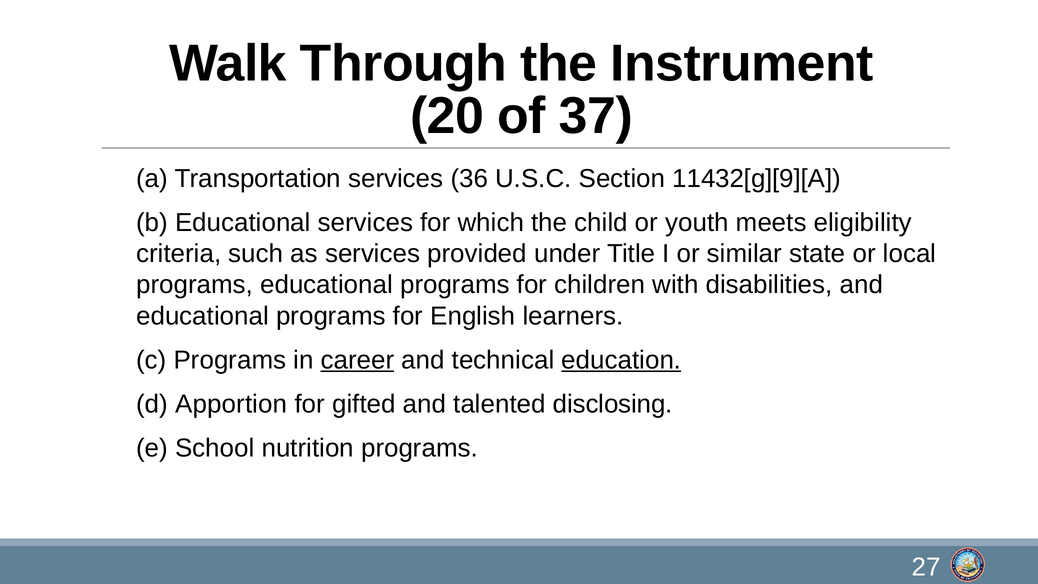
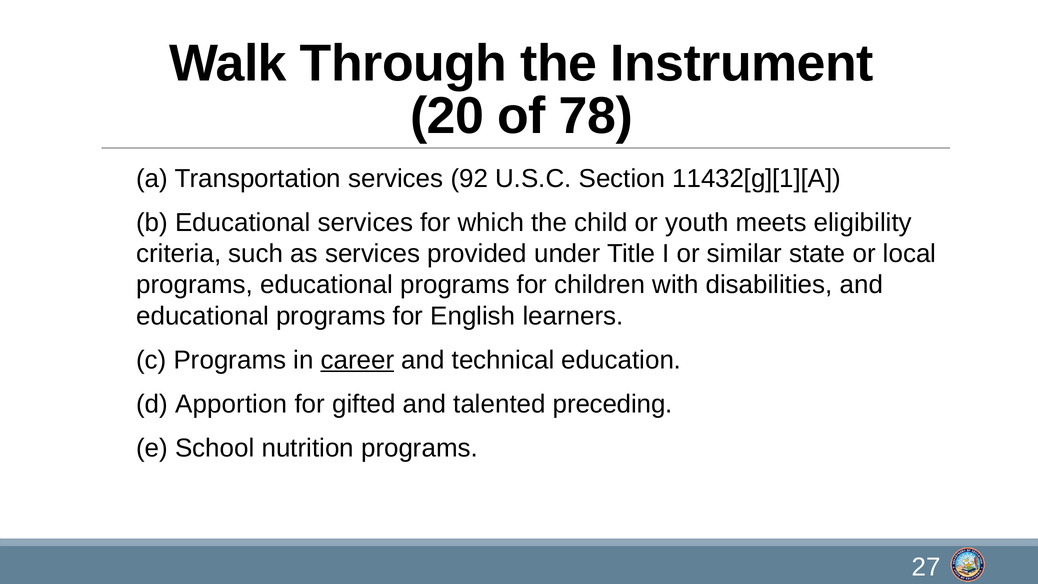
37: 37 -> 78 (596, 116)
36: 36 -> 92 (469, 178)
11432[g][9][A: 11432[g][9][A -> 11432[g][1][A (757, 178)
education underline: present -> none (621, 360)
disclosing: disclosing -> preceding (613, 404)
